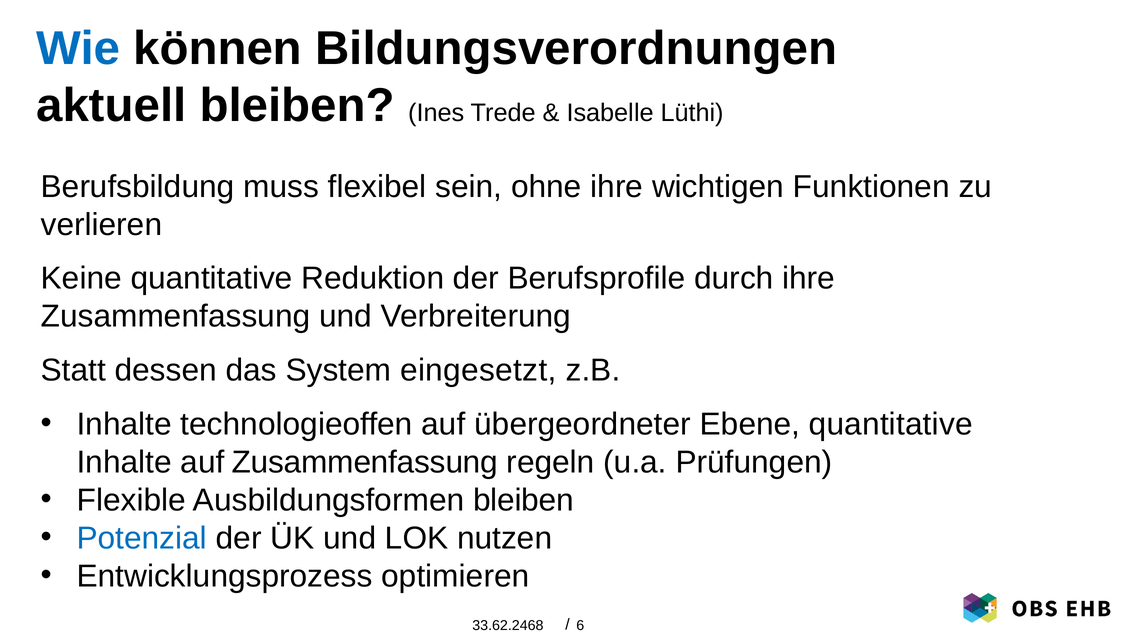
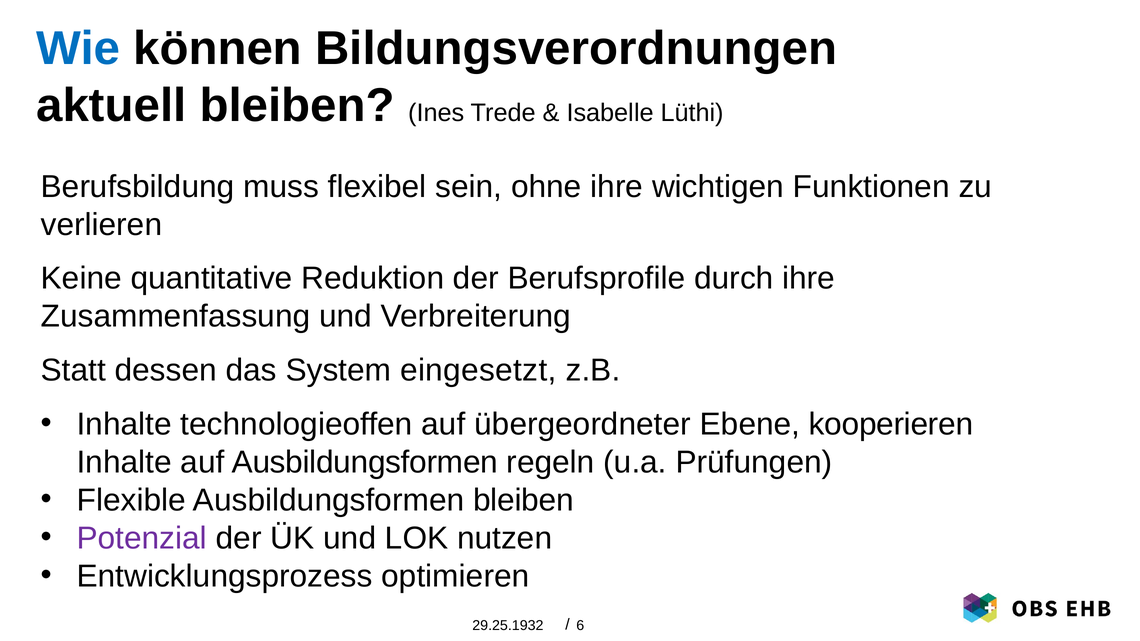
Ebene quantitative: quantitative -> kooperieren (891, 424)
auf Zusammenfassung: Zusammenfassung -> Ausbildungsformen (365, 462)
Potenzial colour: blue -> purple (142, 538)
33.62.2468: 33.62.2468 -> 29.25.1932 (508, 626)
